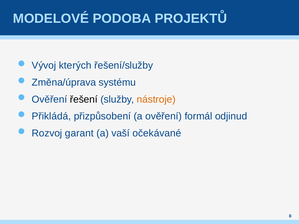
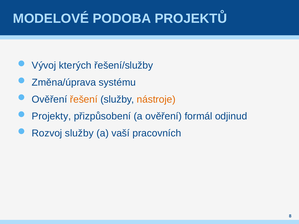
řešení colour: black -> orange (84, 99)
Přikládá: Přikládá -> Projekty (51, 116)
Rozvoj garant: garant -> služby (79, 133)
očekávané: očekávané -> pracovních (157, 133)
